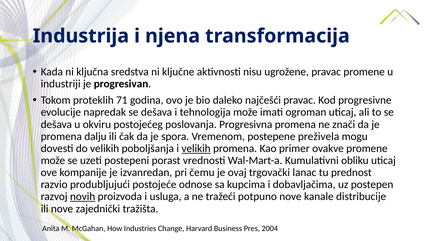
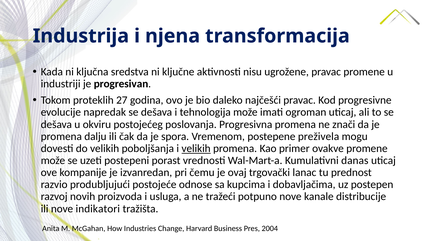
71: 71 -> 27 (122, 100)
obliku: obliku -> danas (355, 161)
novih underline: present -> none (83, 197)
zajednički: zajednički -> indikatori (98, 209)
